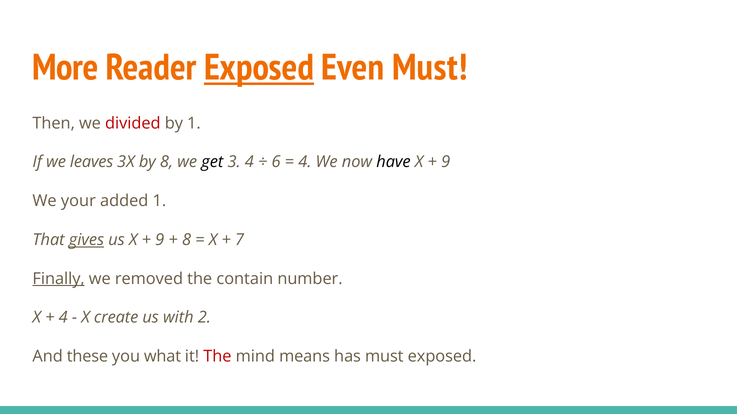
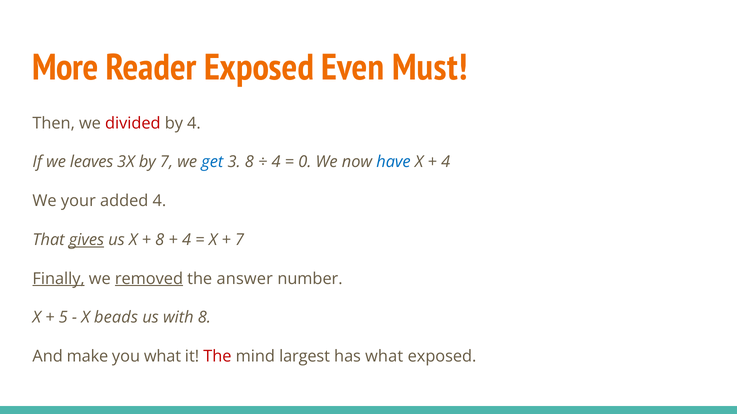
Exposed underline: present -> none (259, 68)
by 1: 1 -> 4 (194, 123)
by 8: 8 -> 7 (167, 162)
get colour: black -> blue (212, 162)
3 4: 4 -> 8 (249, 162)
6: 6 -> 4 (276, 162)
4: 4 -> 0 (305, 162)
have colour: black -> blue (393, 162)
9: 9 -> 4 (446, 162)
added 1: 1 -> 4 (159, 201)
9: 9 -> 8 (160, 240)
8: 8 -> 4 (187, 240)
removed underline: none -> present (149, 279)
contain: contain -> answer (245, 279)
4: 4 -> 5 (63, 318)
create: create -> beads (116, 318)
with 2: 2 -> 8 (204, 318)
these: these -> make (87, 357)
means: means -> largest (305, 357)
has must: must -> what (384, 357)
